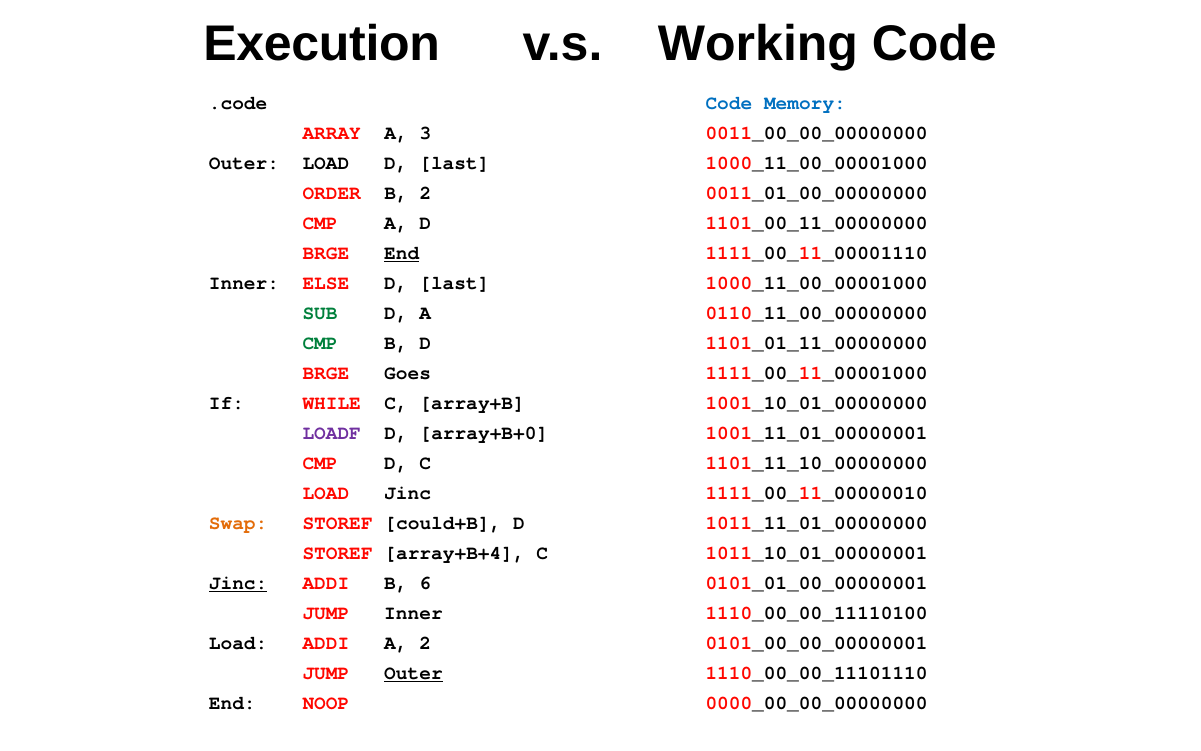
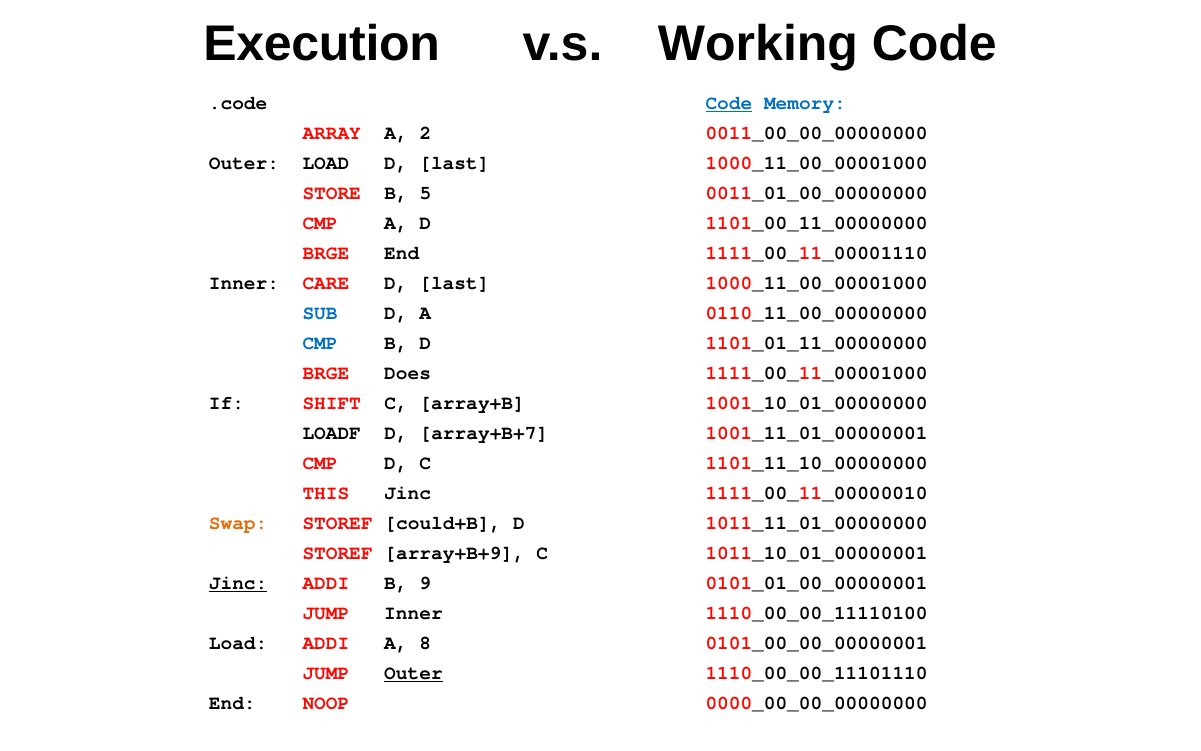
Code underline: none -> present (729, 103)
3: 3 -> 2 (425, 133)
ORDER: ORDER -> STORE (332, 193)
B 2: 2 -> 5 (425, 193)
End underline: present -> none (402, 253)
ELSE: ELSE -> CARE (326, 283)
SUB colour: green -> blue (320, 313)
CMP colour: green -> blue (320, 343)
Goes: Goes -> Does (408, 373)
WHILE: WHILE -> SHIFT (332, 403)
LOADF colour: purple -> black (332, 433)
array+B+0: array+B+0 -> array+B+7 (484, 433)
LOAD: LOAD -> THIS (326, 493)
array+B+4: array+B+4 -> array+B+9 (455, 553)
6: 6 -> 9 (425, 583)
A 2: 2 -> 8 (425, 643)
